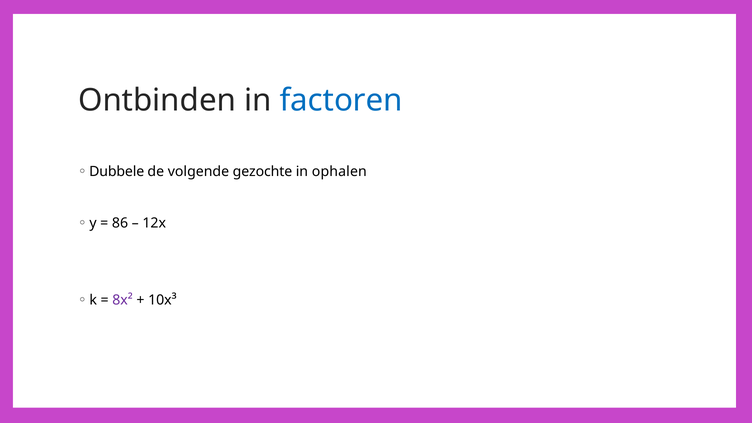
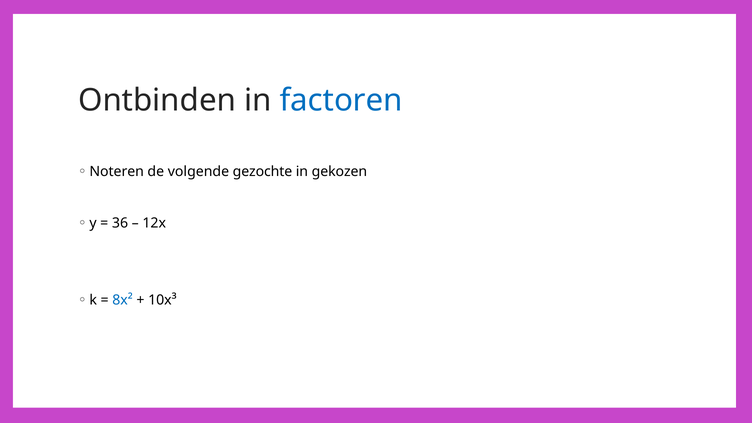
Dubbele: Dubbele -> Noteren (117, 172)
ophalen: ophalen -> gekozen (339, 172)
86: 86 -> 36 (120, 223)
8x² colour: purple -> blue (123, 300)
